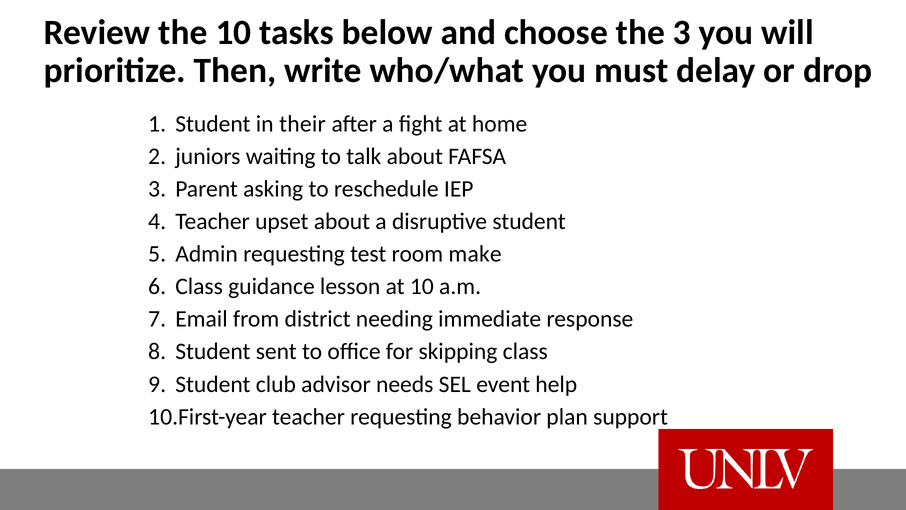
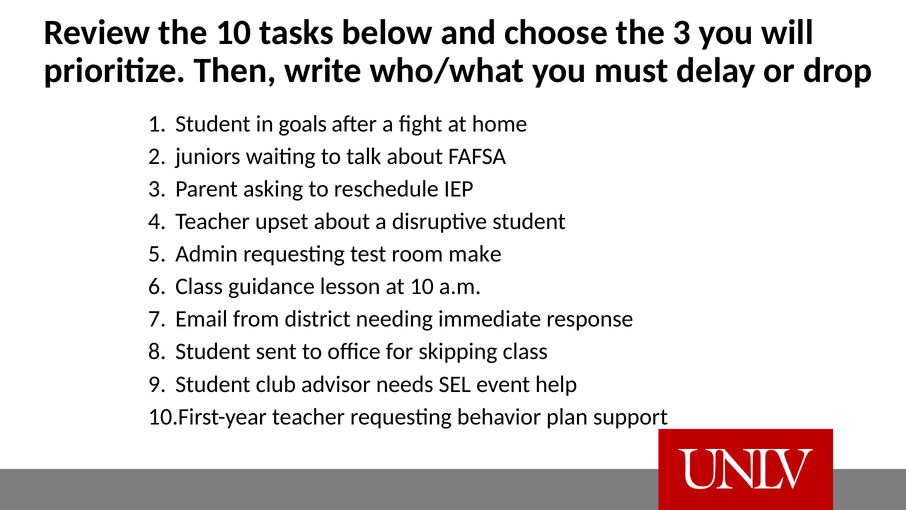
their: their -> goals (303, 124)
